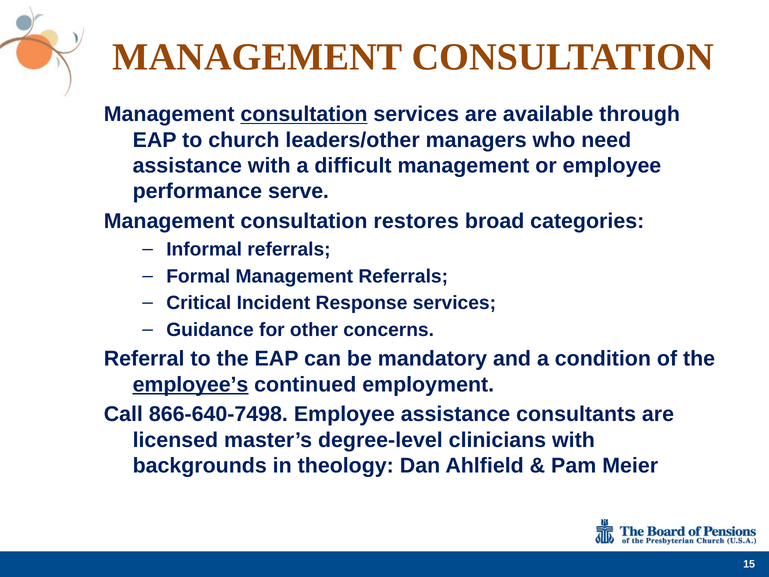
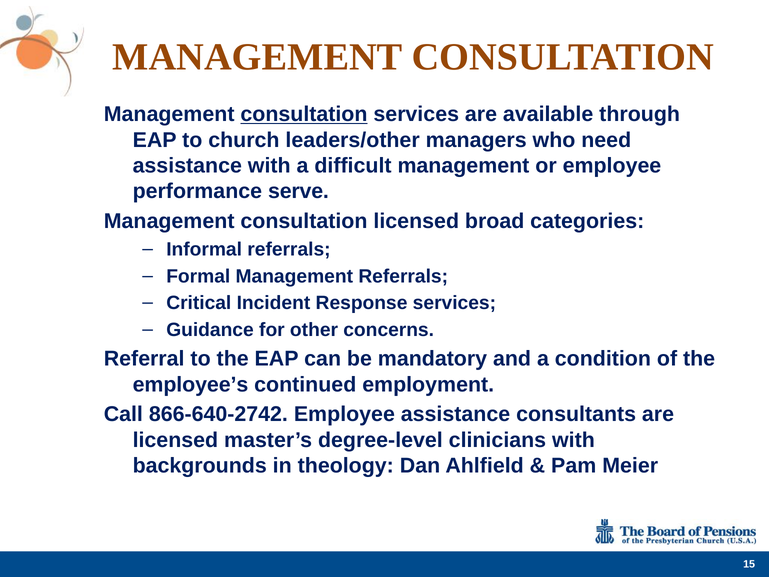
consultation restores: restores -> licensed (416, 221)
employee’s underline: present -> none (191, 384)
866-640-7498: 866-640-7498 -> 866-640-2742 (218, 414)
